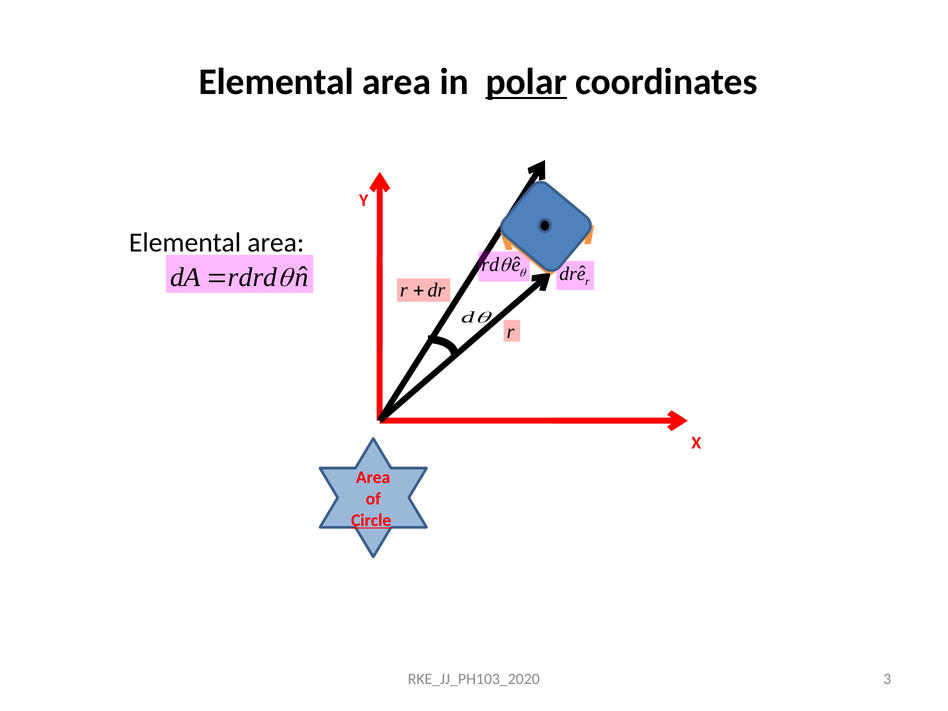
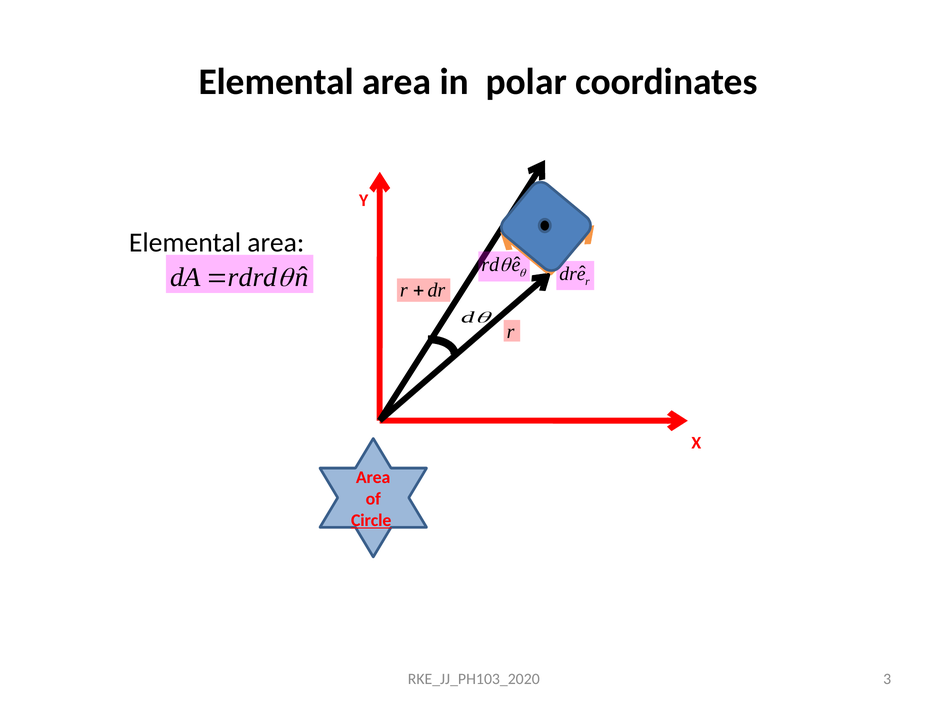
polar underline: present -> none (526, 82)
